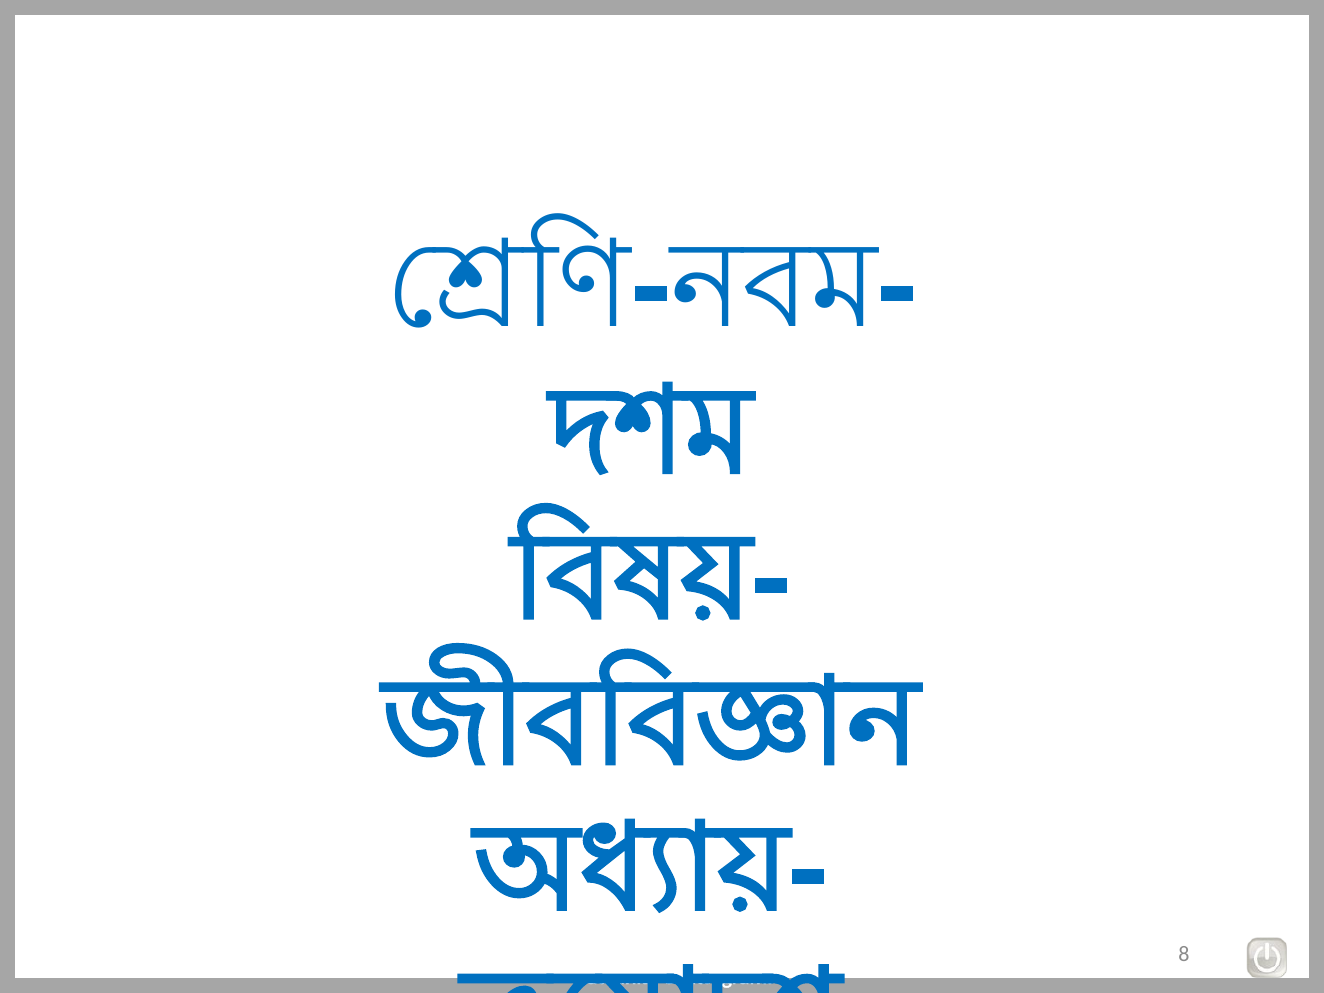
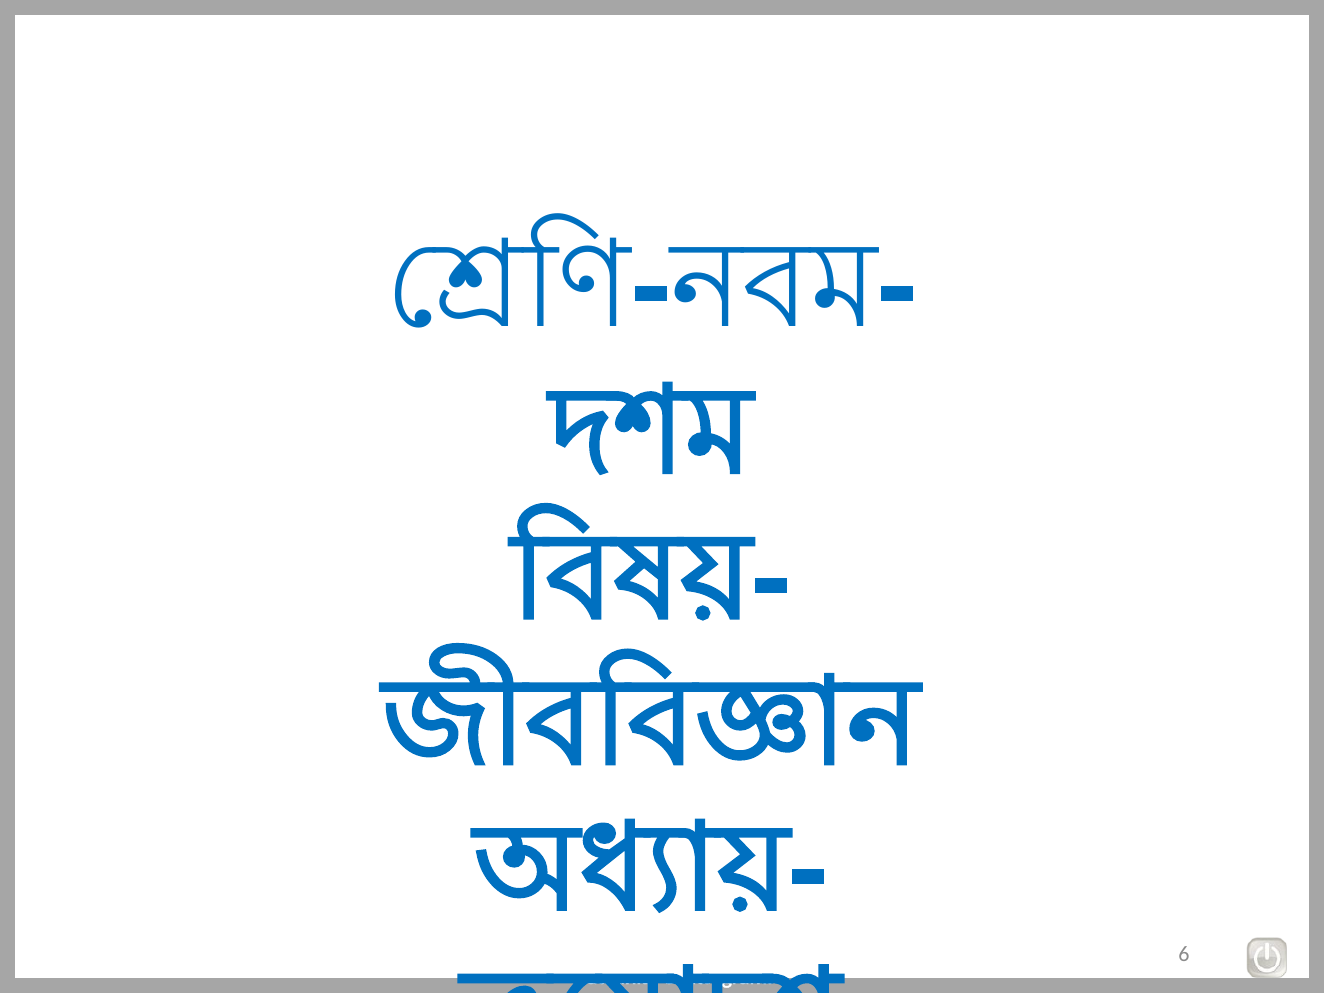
8: 8 -> 6 (1184, 954)
